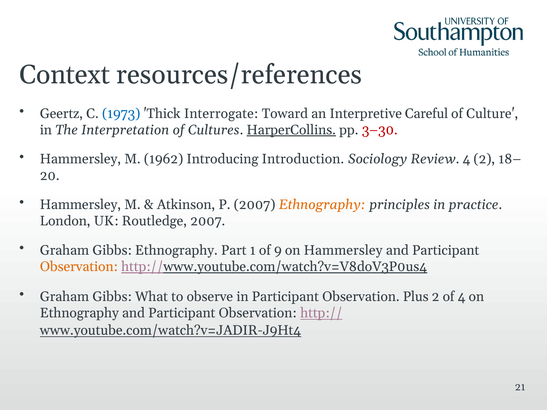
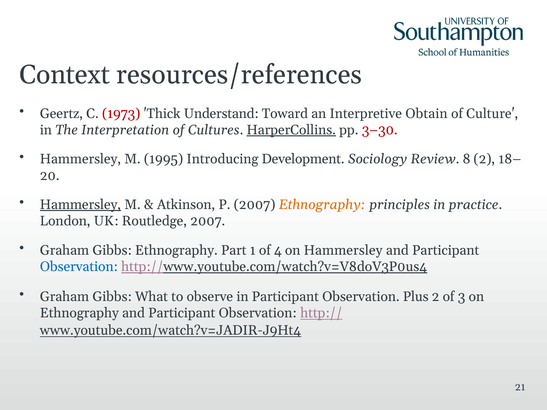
1973 colour: blue -> red (121, 114)
Interrogate: Interrogate -> Understand (221, 114)
Careful: Careful -> Obtain (426, 114)
1962: 1962 -> 1995 (163, 159)
Introduction: Introduction -> Development (303, 159)
Review 4: 4 -> 8 (467, 159)
Hammersley underline: none -> present (80, 205)
9: 9 -> 4 (278, 250)
Observation colour: orange -> blue (79, 267)
of 4: 4 -> 3 (461, 297)
